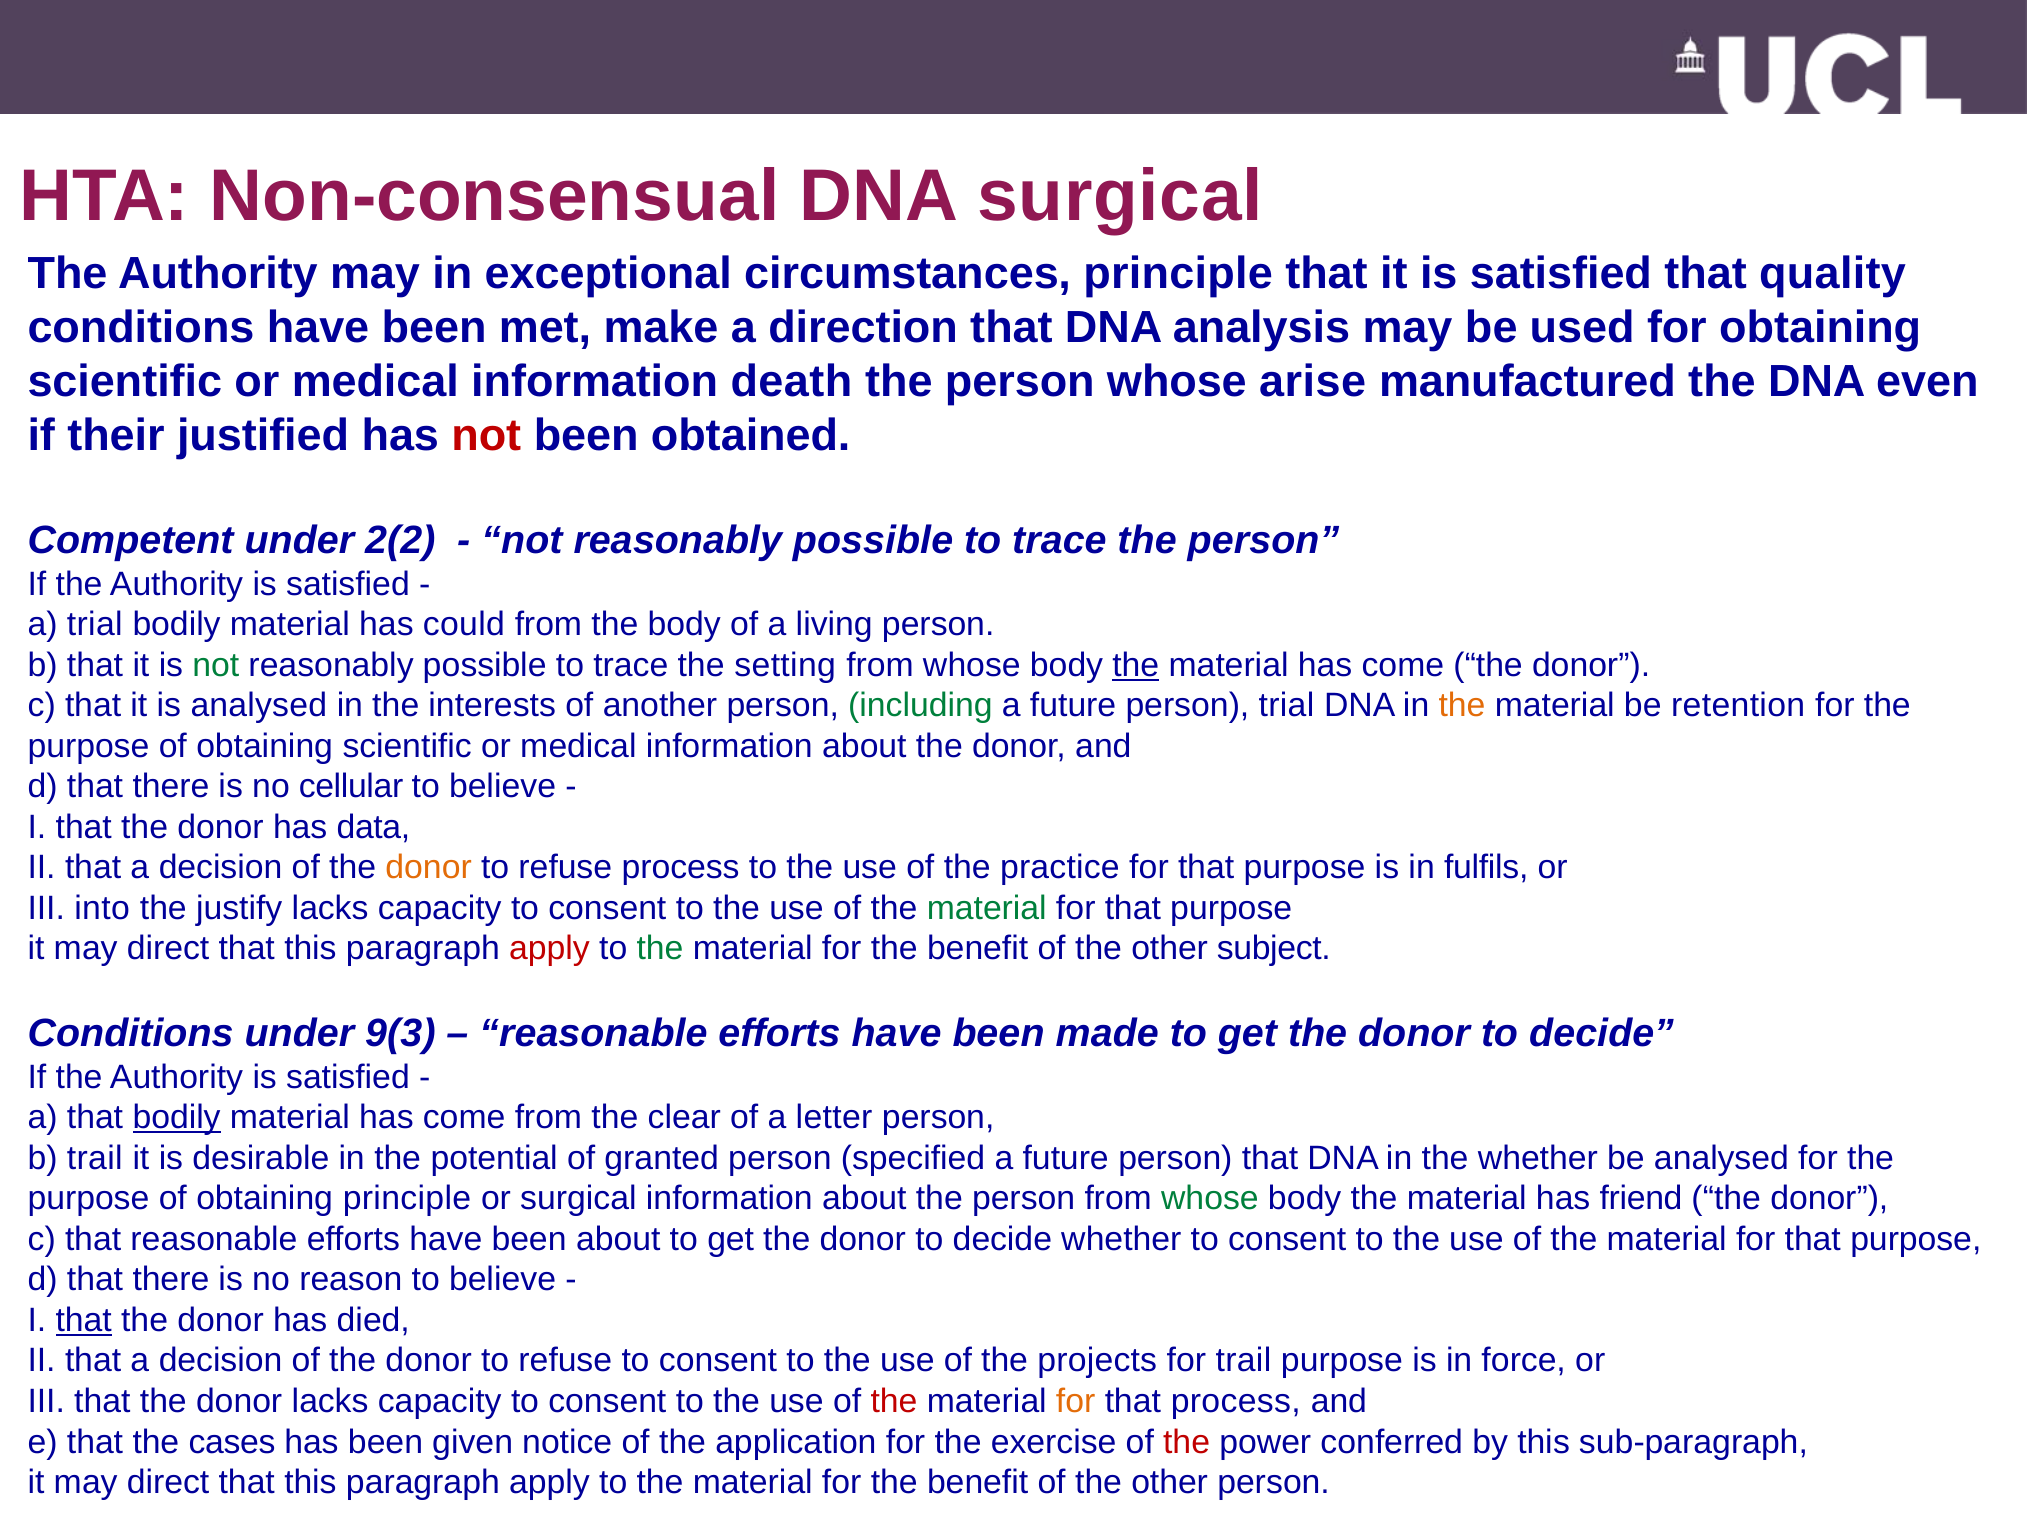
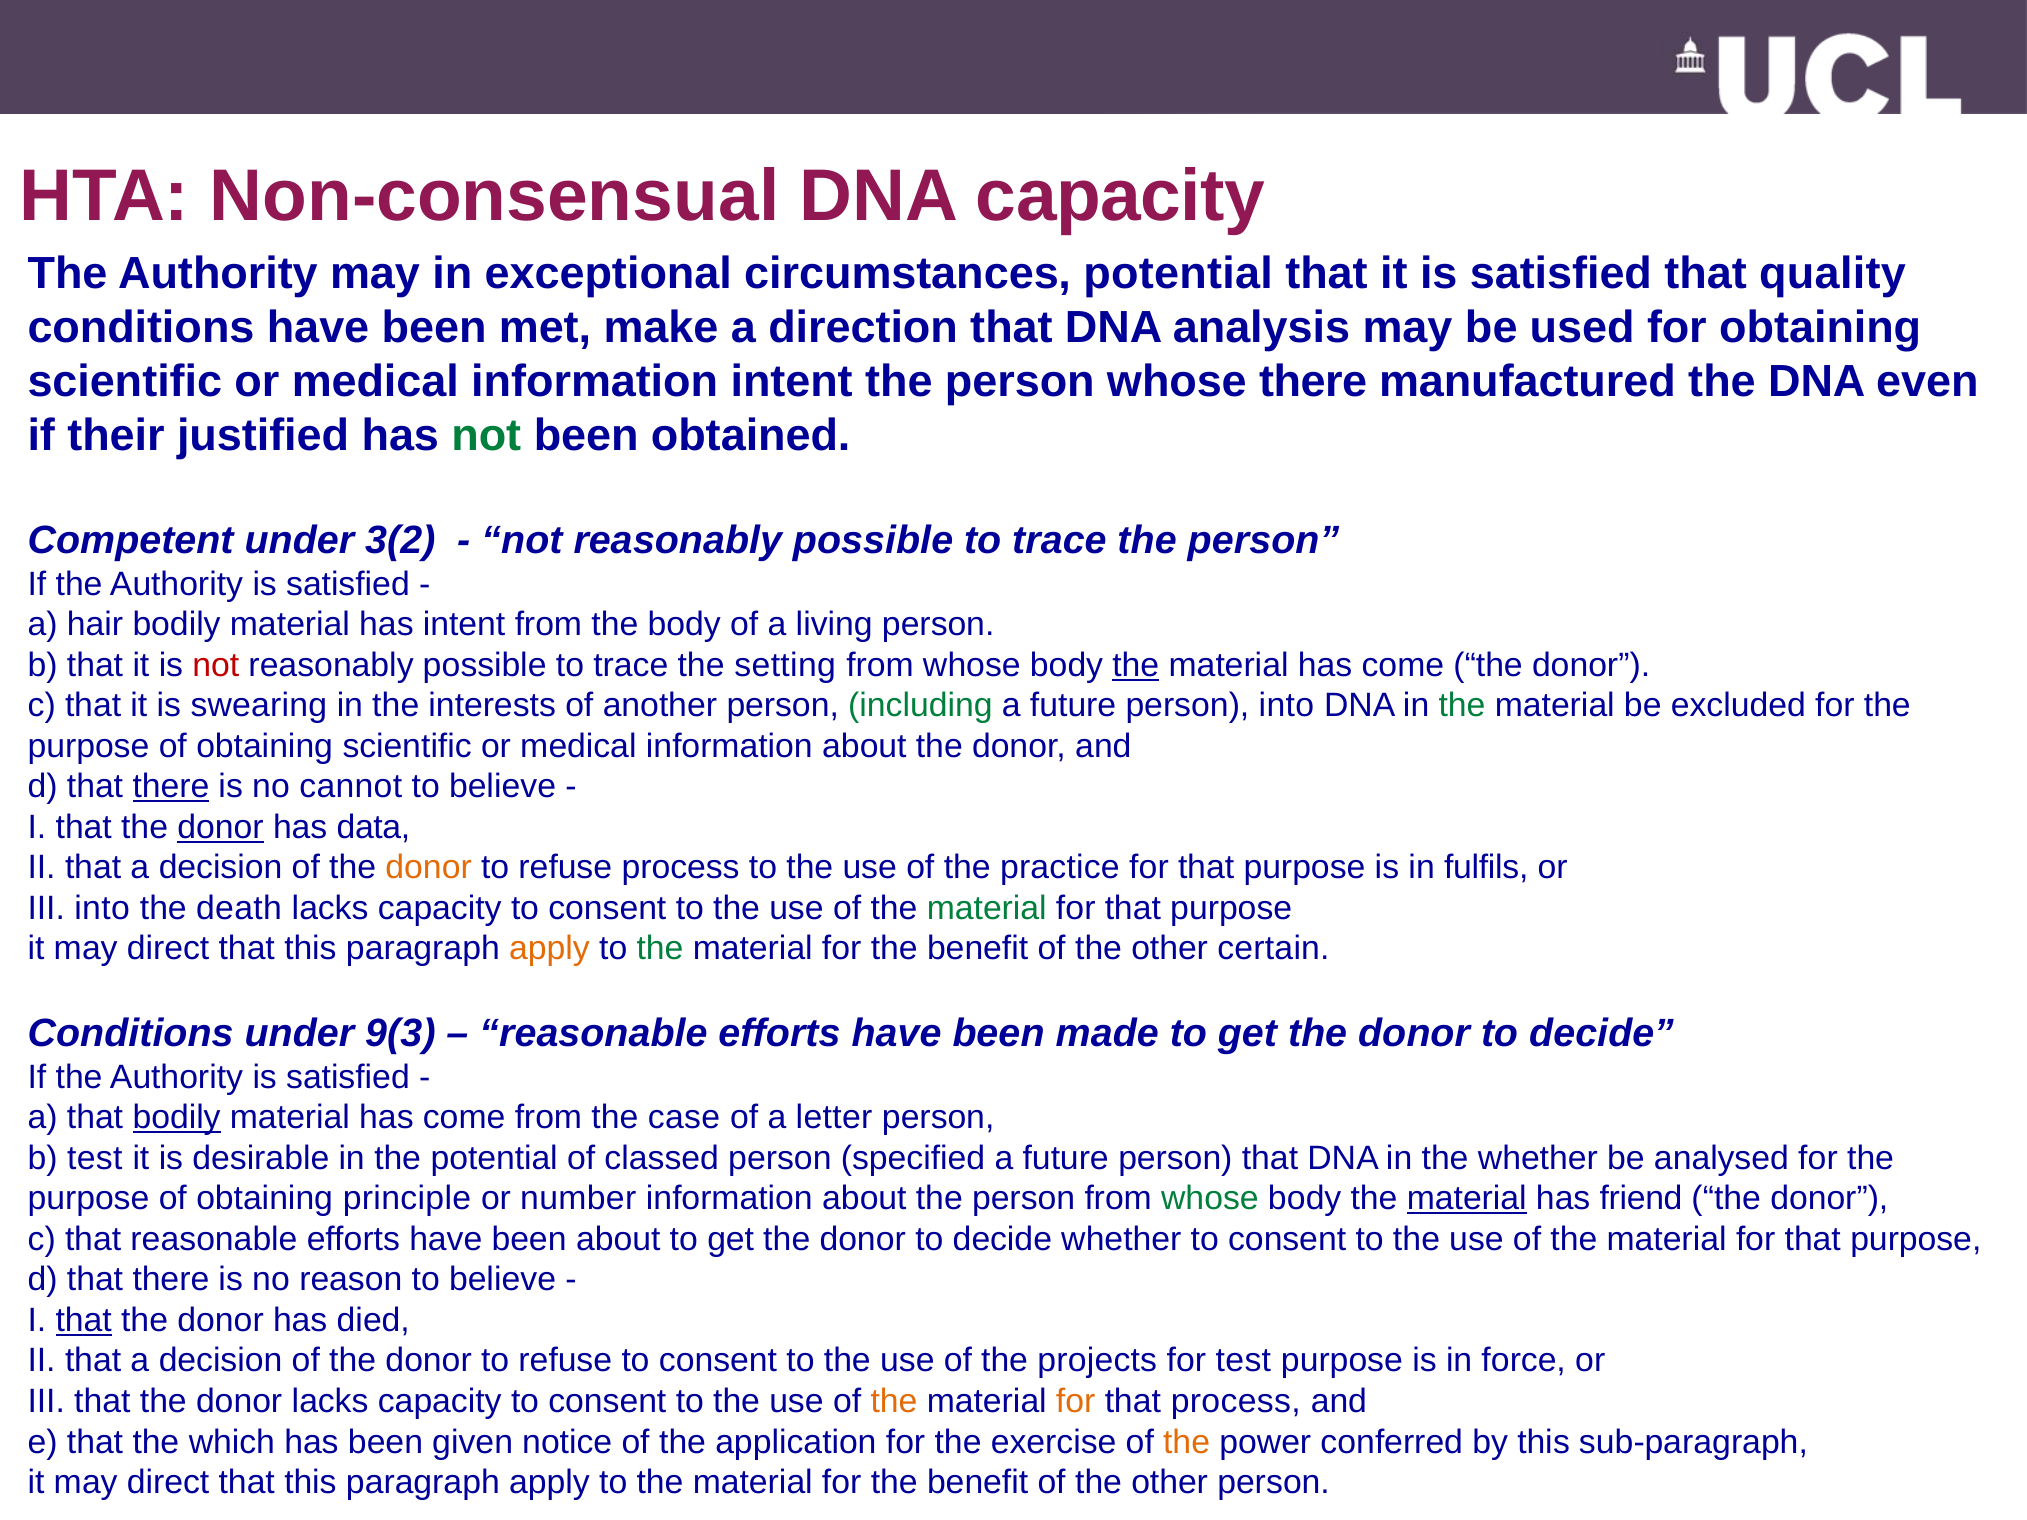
DNA surgical: surgical -> capacity (1121, 196)
circumstances principle: principle -> potential (1178, 274)
information death: death -> intent (792, 382)
whose arise: arise -> there (1313, 382)
not colour: red -> green (486, 436)
2(2: 2(2 -> 3(2 (400, 541)
a trial: trial -> hair (95, 625)
has could: could -> intent (464, 625)
not colour: green -> red (216, 665)
is analysed: analysed -> swearing (259, 706)
person trial: trial -> into (1286, 706)
the colour: orange -> green (1462, 706)
retention: retention -> excluded (1738, 706)
there underline: none -> present (171, 787)
cellular: cellular -> cannot (351, 787)
donor underline: none -> present (221, 827)
justify: justify -> death (239, 908)
apply colour: red -> orange (549, 949)
subject: subject -> certain (1273, 949)
clear: clear -> case (684, 1118)
b trail: trail -> test (95, 1158)
granted: granted -> classed (662, 1158)
or surgical: surgical -> number (578, 1199)
material underline: none -> present (1467, 1199)
for trail: trail -> test (1243, 1361)
the colour: red -> orange (894, 1402)
cases: cases -> which (232, 1442)
the colour: red -> orange (1187, 1442)
